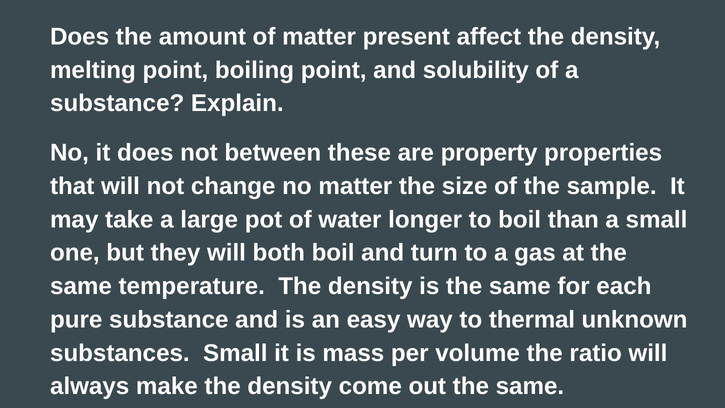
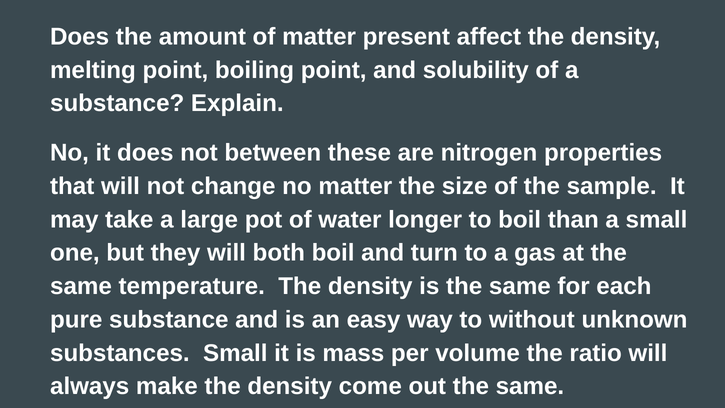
property: property -> nitrogen (489, 153)
thermal: thermal -> without (532, 320)
